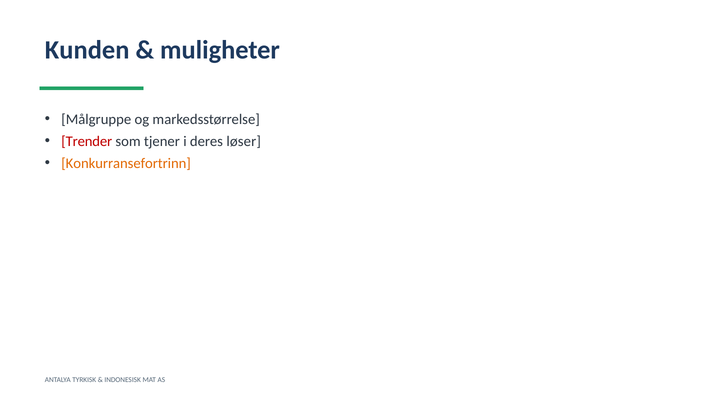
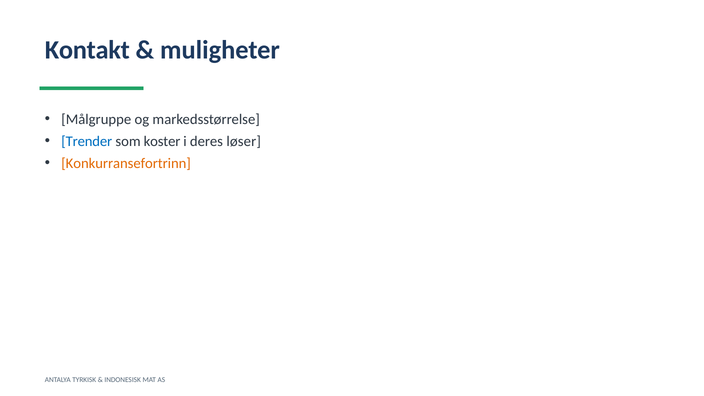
Kunden: Kunden -> Kontakt (87, 50)
Trender colour: red -> blue (87, 141)
tjener: tjener -> koster (162, 141)
